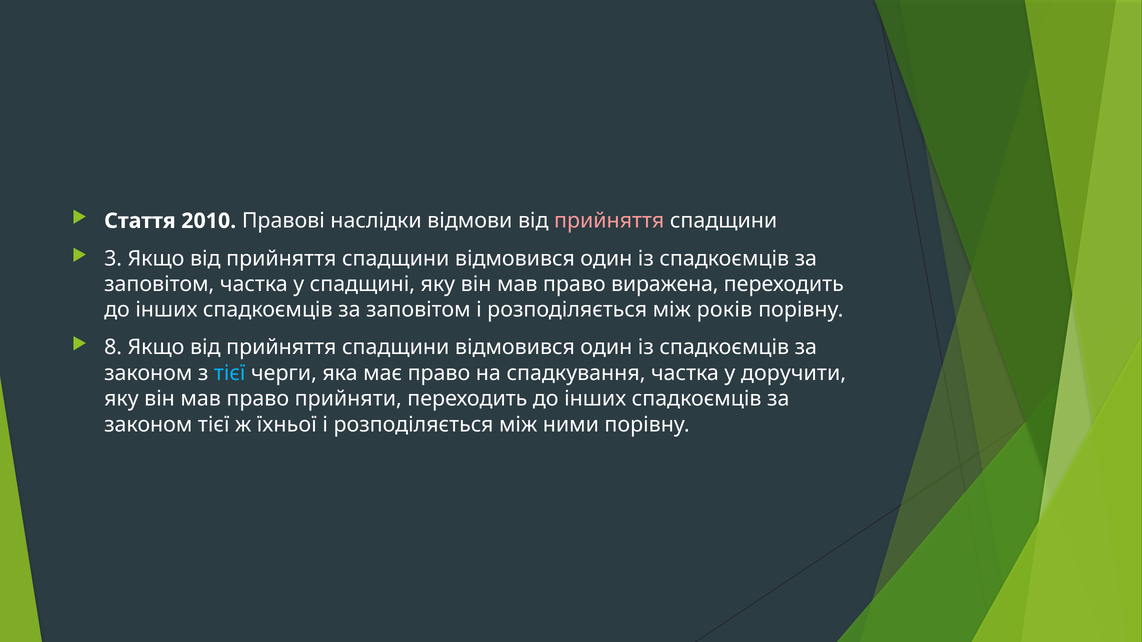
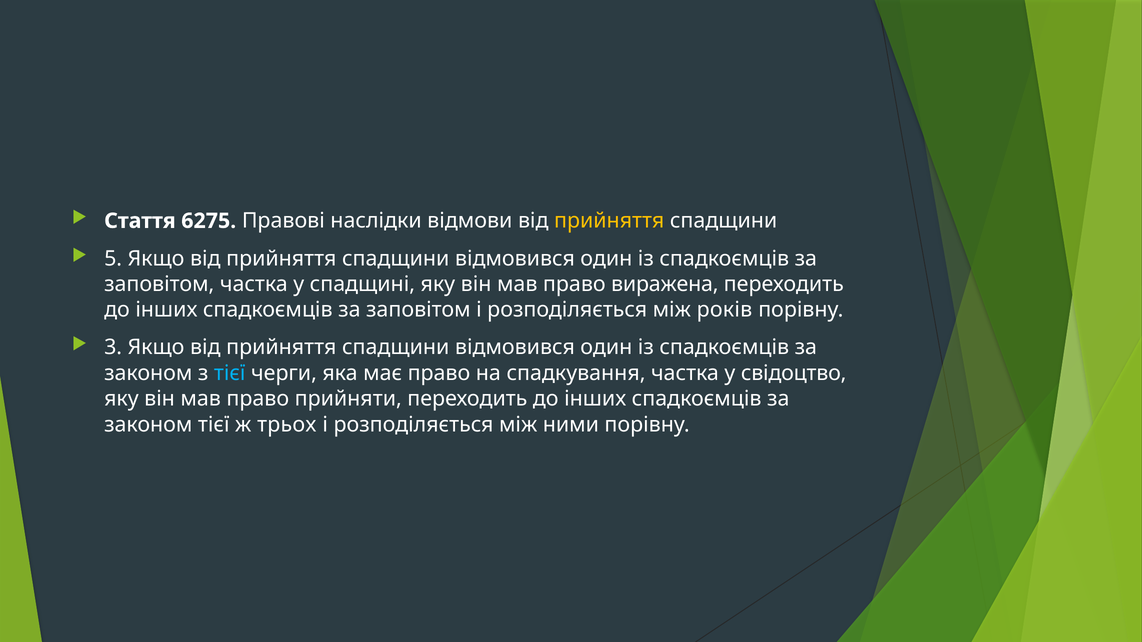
2010: 2010 -> 6275 (209, 221)
прийняття colour: pink -> yellow (609, 221)
3: 3 -> 5 (113, 259)
8: 8 -> 3 (113, 348)
доручити: доручити -> свідоцтво (794, 373)
їхньої: їхньої -> трьох (287, 425)
